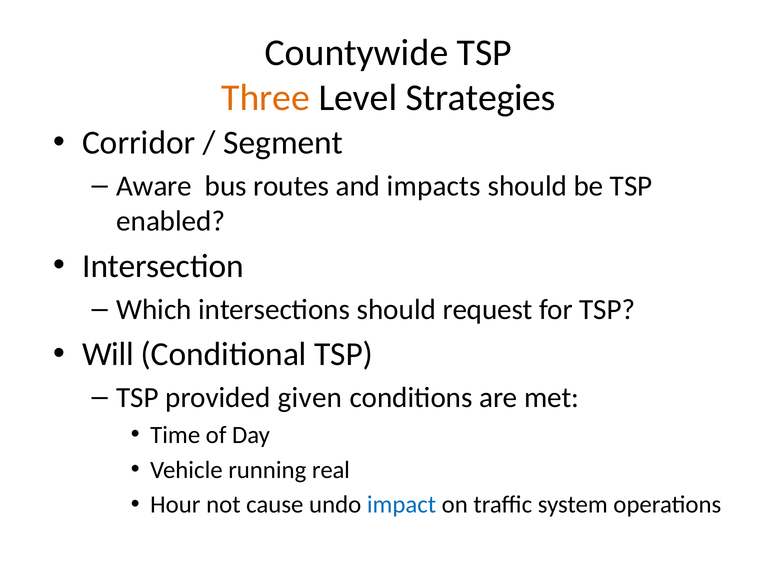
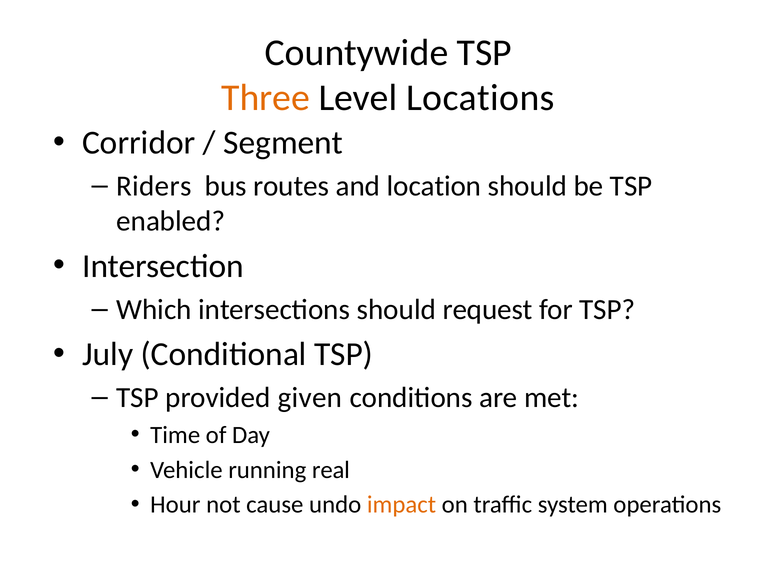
Strategies: Strategies -> Locations (480, 98)
Aware: Aware -> Riders (154, 186)
impacts: impacts -> location (434, 186)
Will: Will -> July (108, 354)
impact colour: blue -> orange (402, 505)
